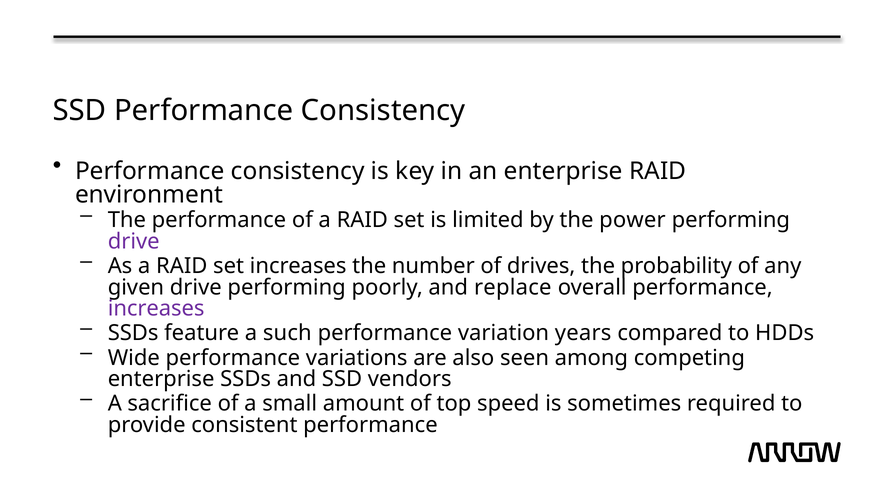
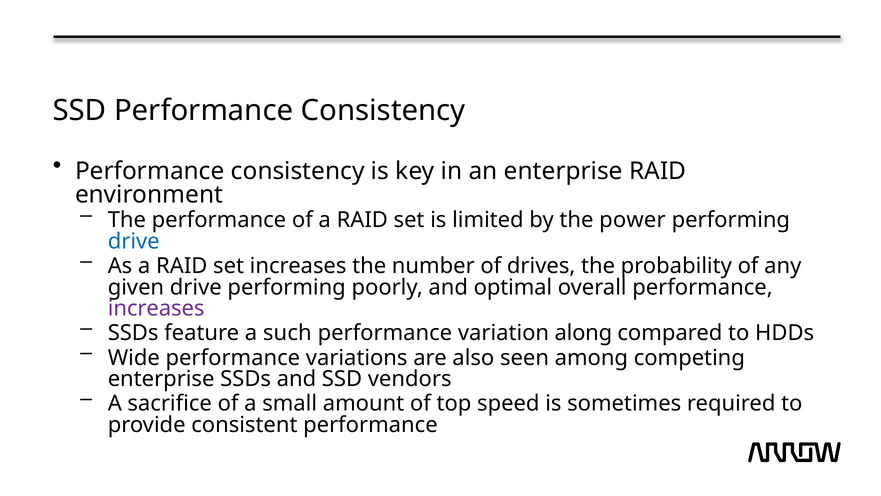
drive colour: purple -> blue (134, 241)
replace: replace -> optimal (513, 287)
years: years -> along (583, 333)
